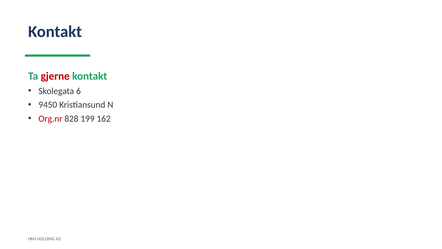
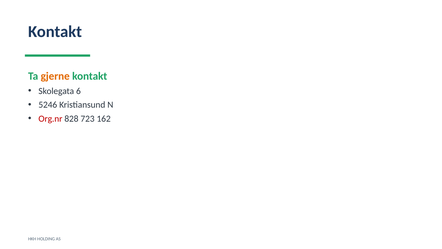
gjerne colour: red -> orange (55, 76)
9450: 9450 -> 5246 (48, 105)
199: 199 -> 723 (88, 119)
